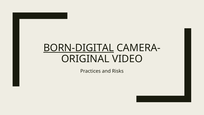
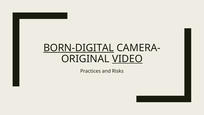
VIDEO underline: none -> present (127, 59)
